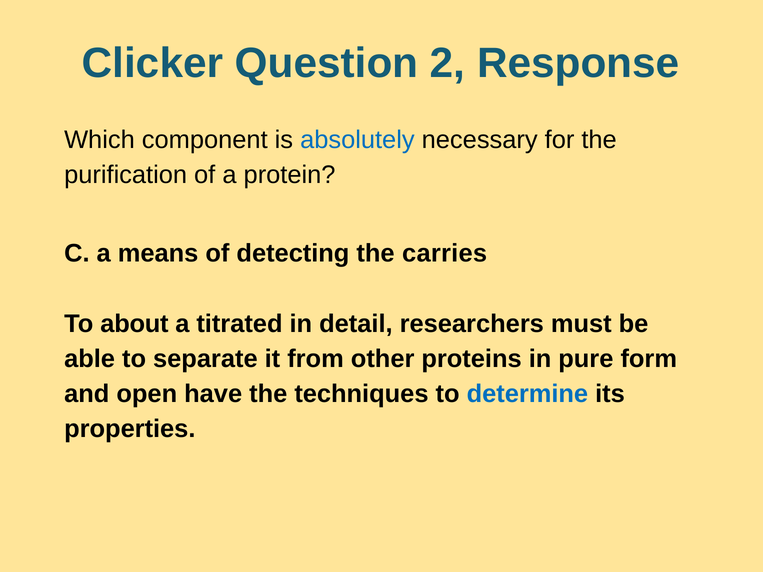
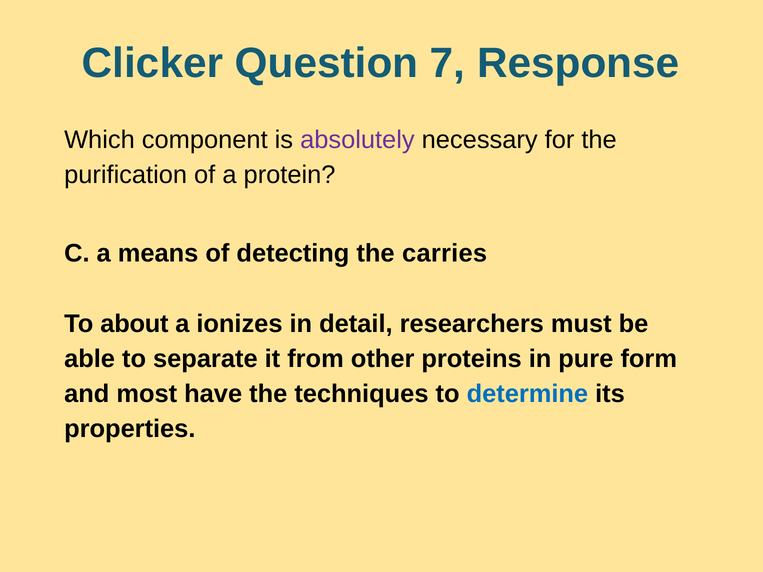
2: 2 -> 7 (448, 63)
absolutely colour: blue -> purple (357, 140)
titrated: titrated -> ionizes (239, 324)
open: open -> most (147, 394)
